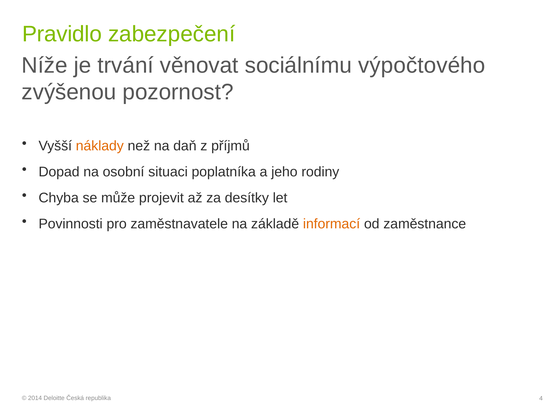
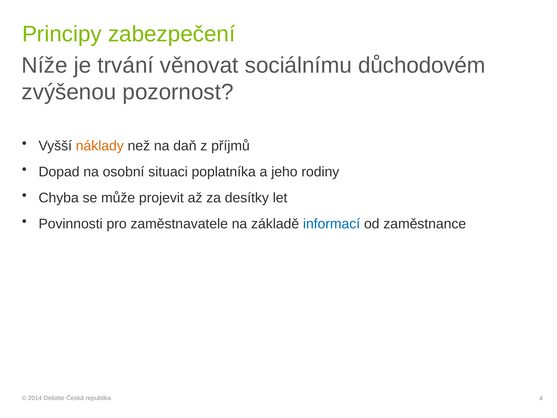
Pravidlo: Pravidlo -> Principy (62, 34)
výpočtového: výpočtového -> důchodovém (422, 65)
informací colour: orange -> blue (332, 224)
